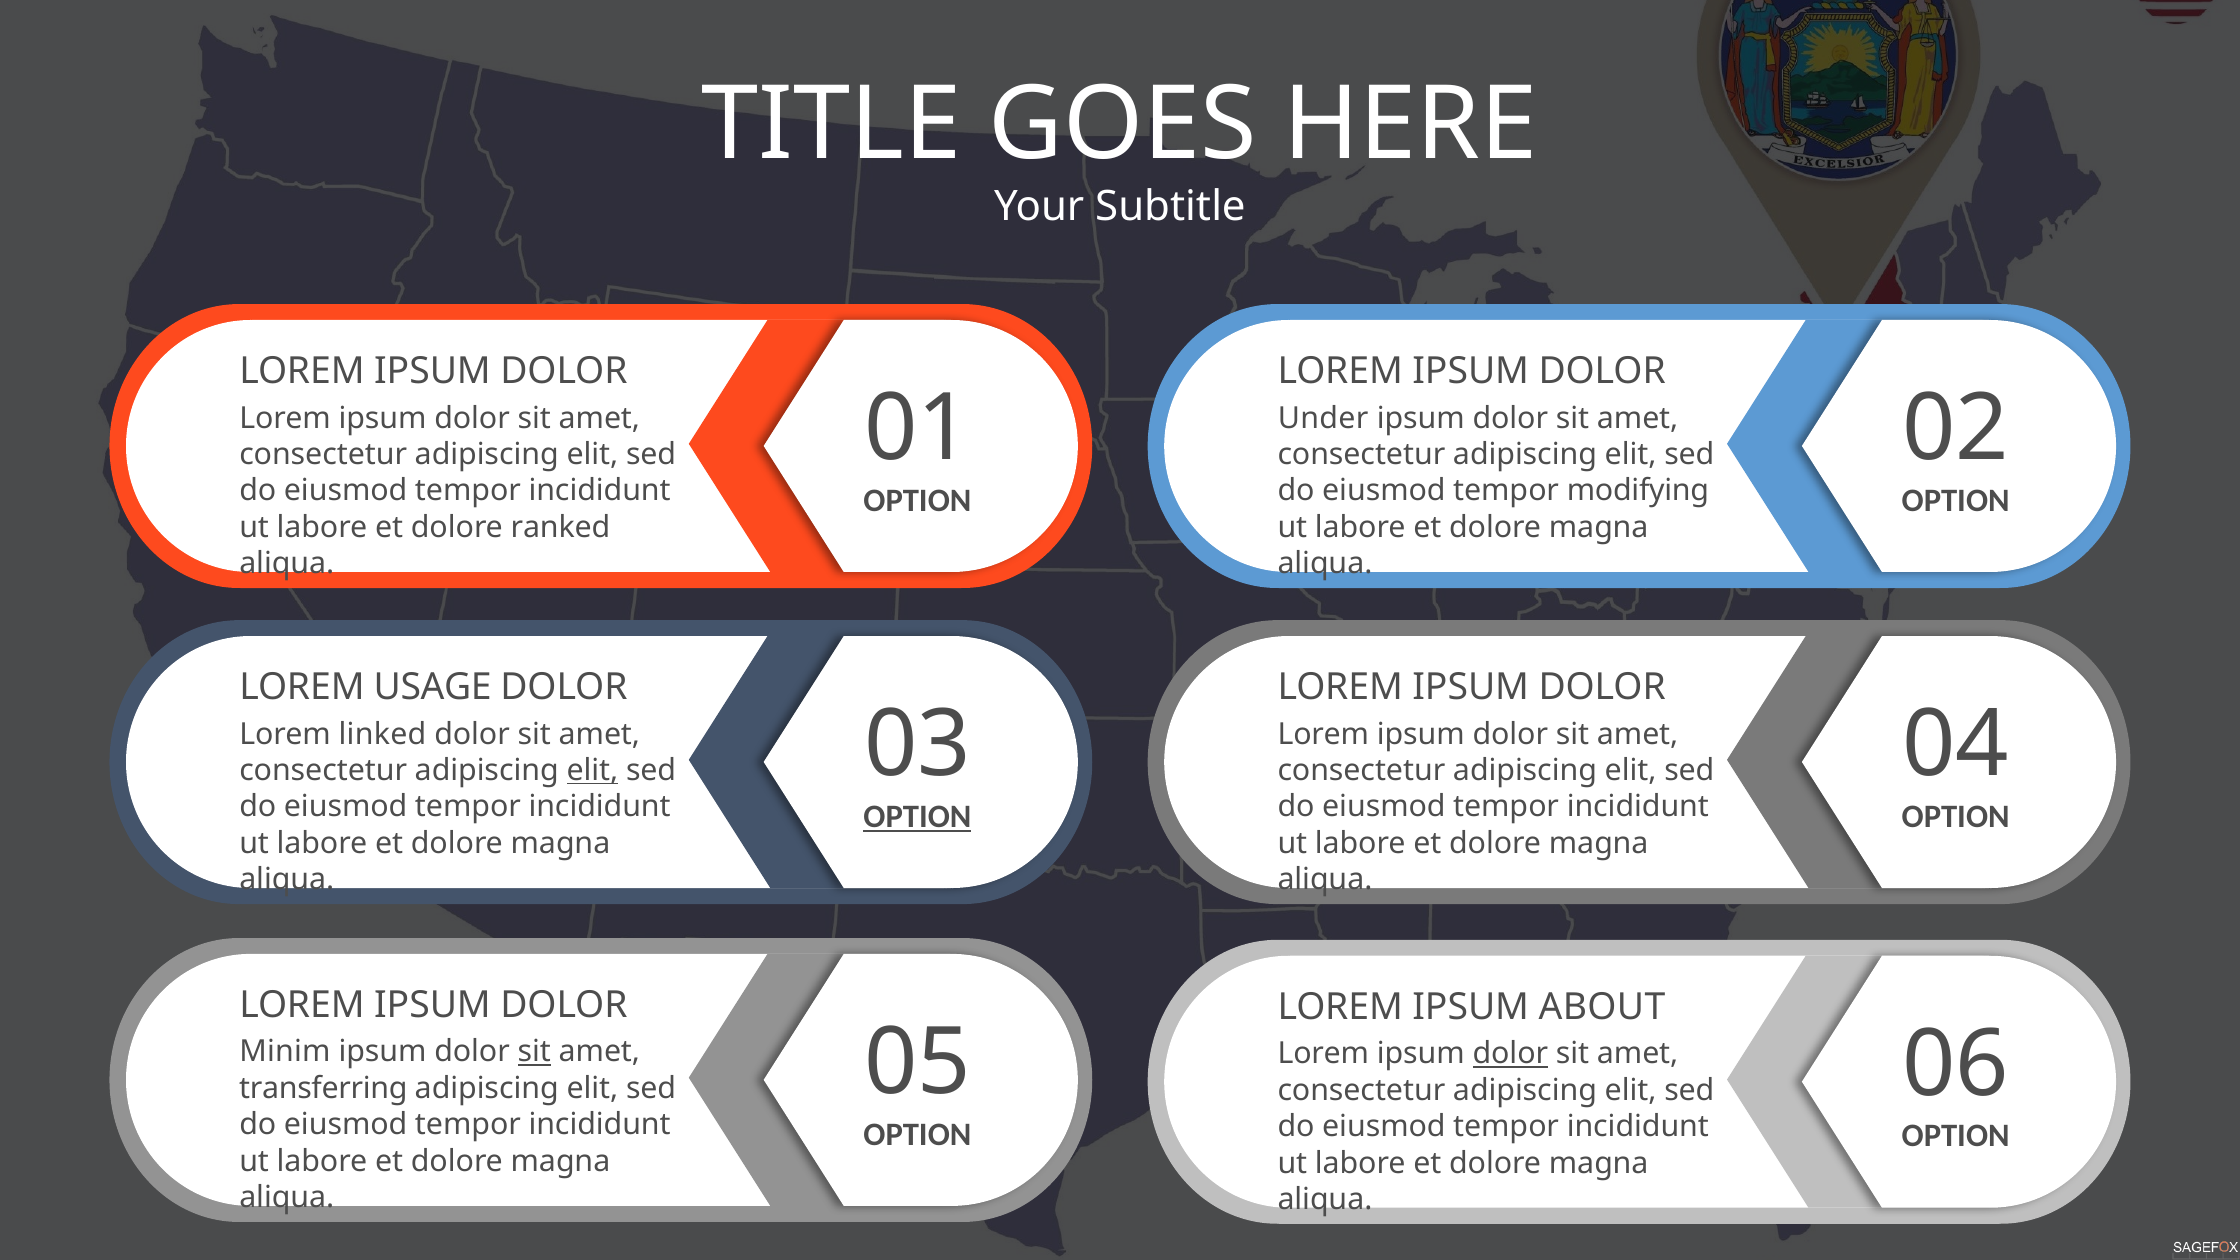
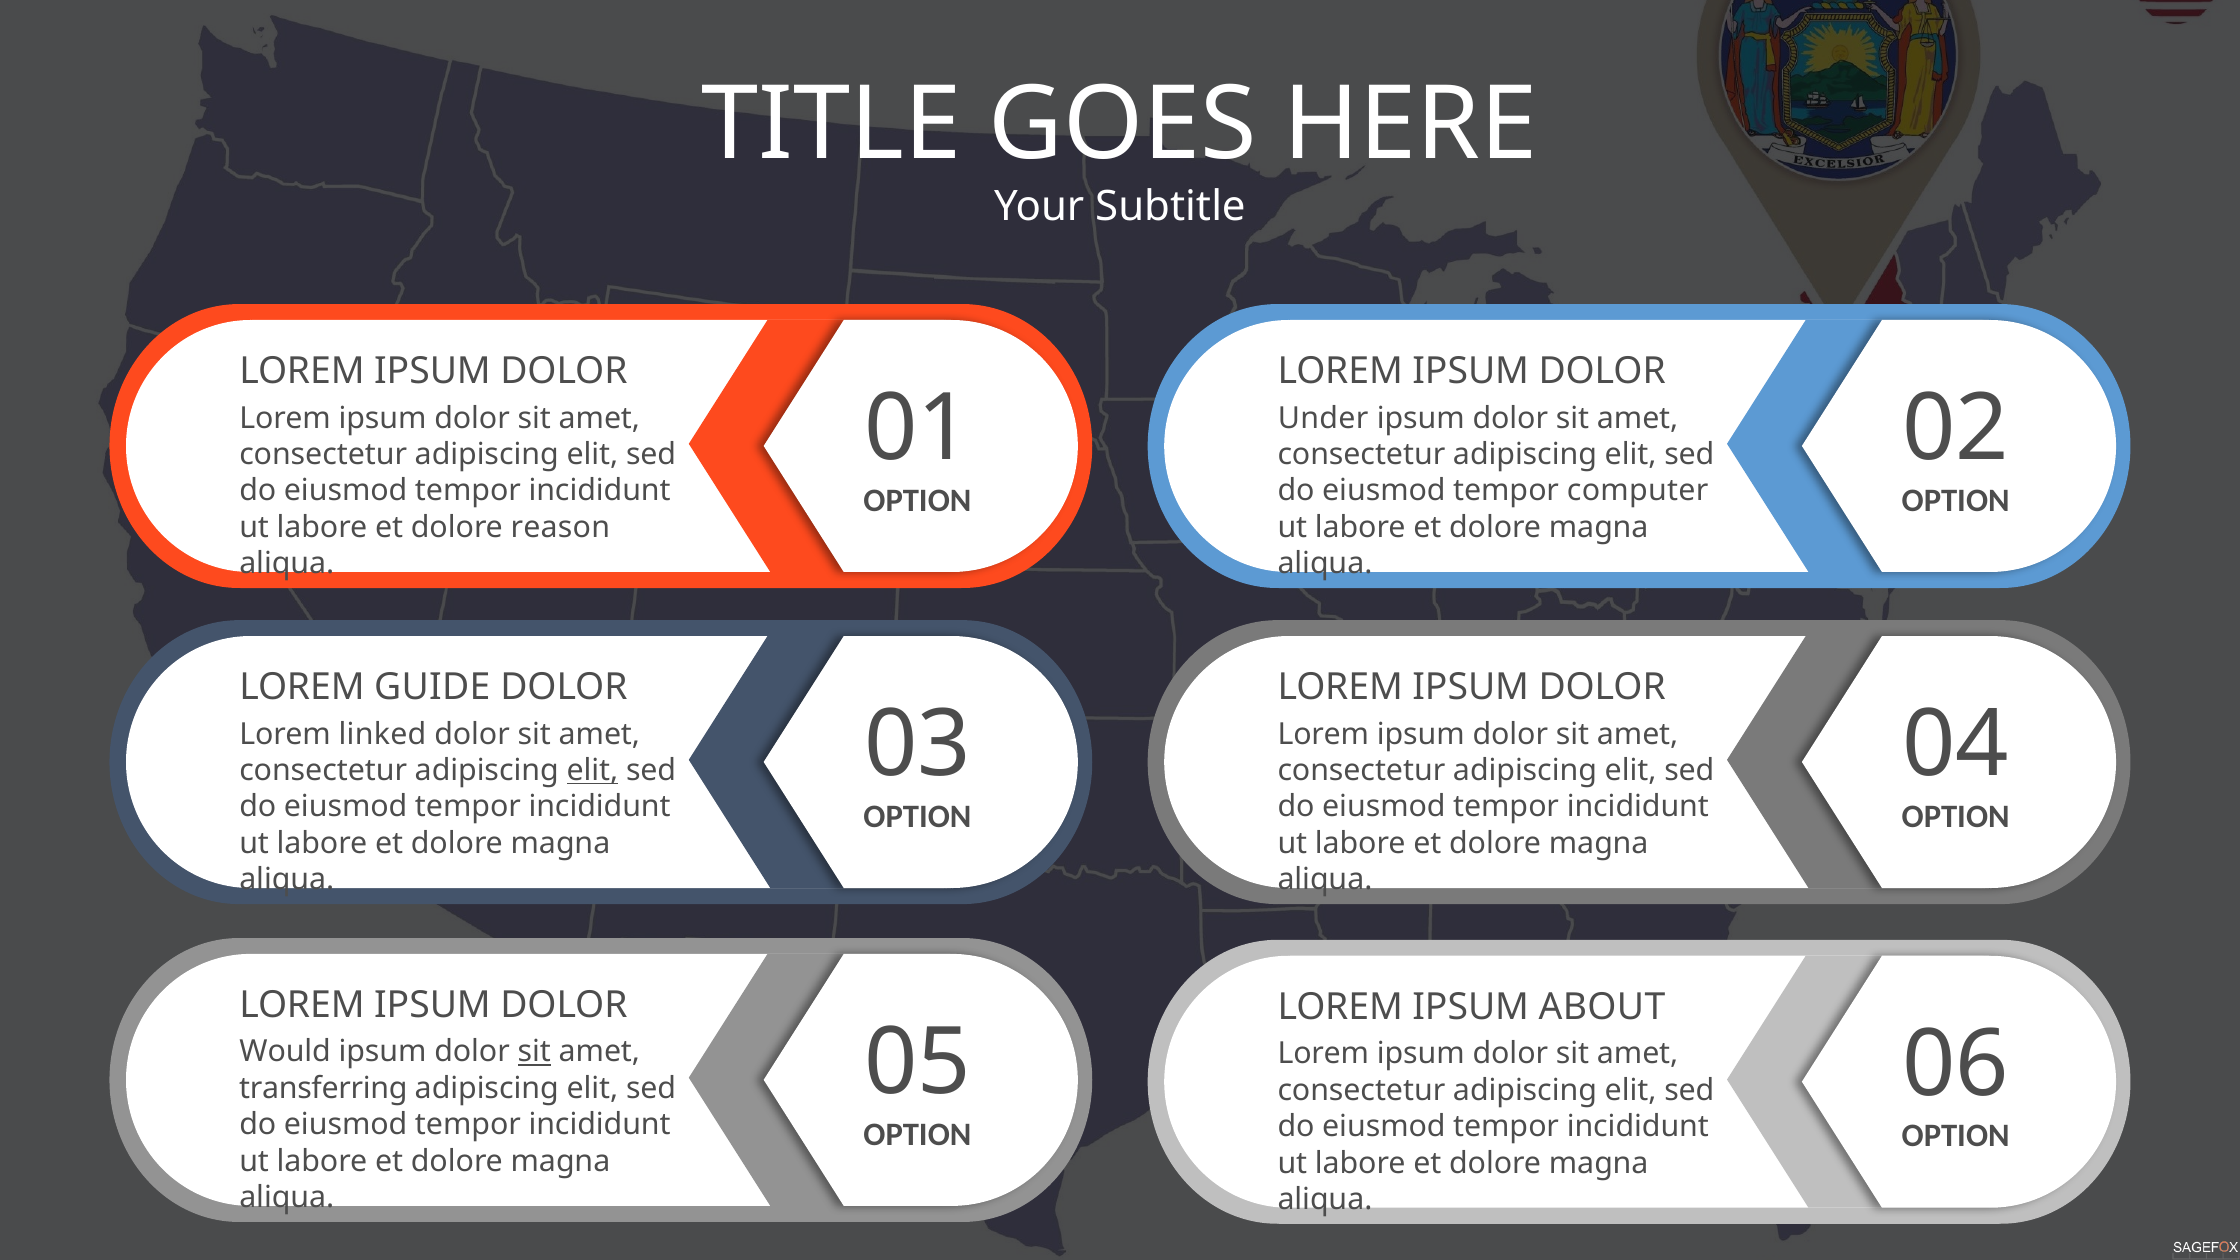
modifying: modifying -> computer (1638, 491)
ranked: ranked -> reason (560, 527)
USAGE: USAGE -> GUIDE (432, 687)
OPTION underline: present -> none (917, 817)
Minim: Minim -> Would (285, 1052)
dolor underline: present -> none (1510, 1054)
